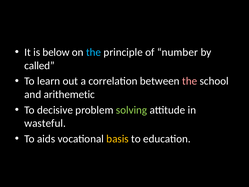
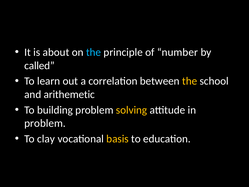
below: below -> about (56, 52)
the colour: pink -> yellow (190, 81)
decisive: decisive -> building (55, 110)
solving colour: light green -> yellow (132, 110)
wasteful: wasteful -> problem (45, 123)
aids: aids -> clay (46, 139)
